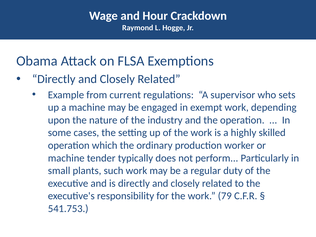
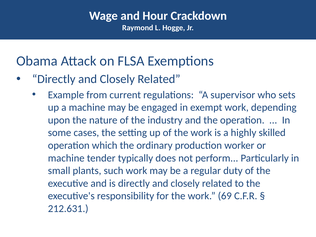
79: 79 -> 69 (225, 196)
541.753: 541.753 -> 212.631 (68, 209)
